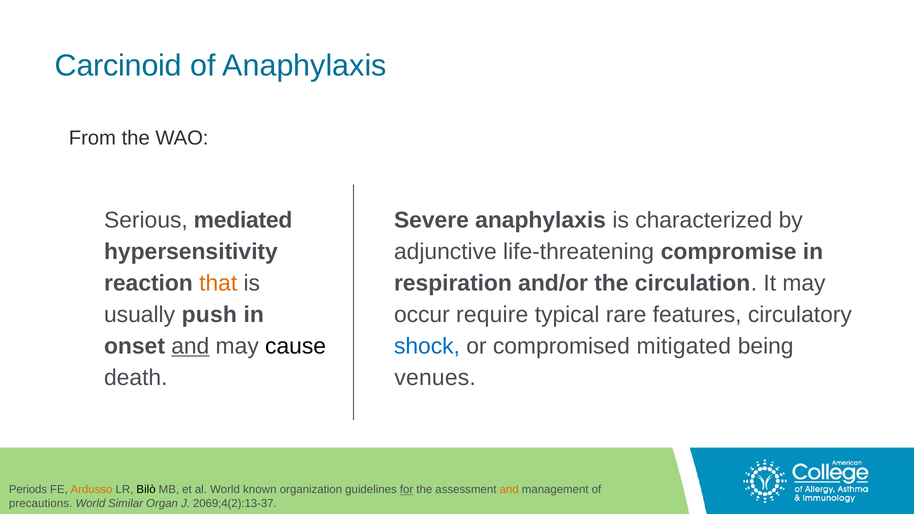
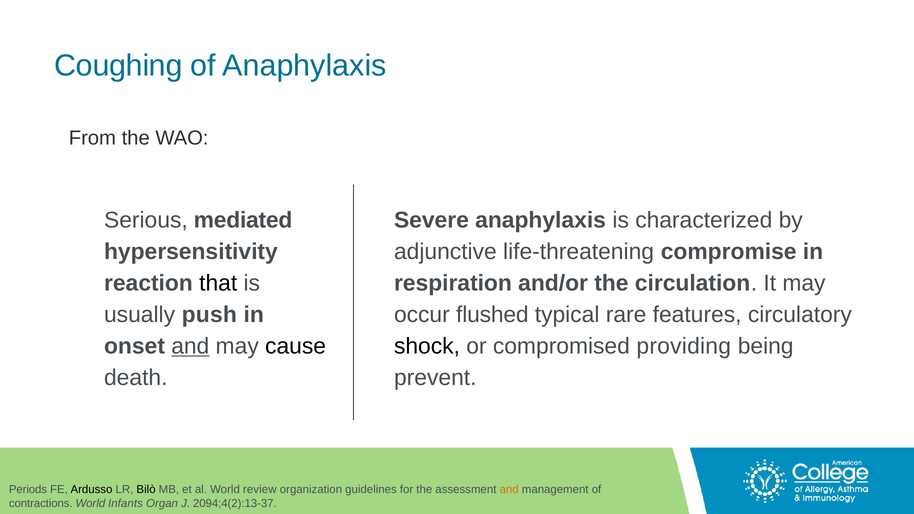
Carcinoid: Carcinoid -> Coughing (118, 66)
that colour: orange -> black (218, 283)
require: require -> flushed (492, 315)
shock colour: blue -> black (427, 346)
mitigated: mitigated -> providing (684, 346)
venues: venues -> prevent (435, 378)
Ardusso colour: orange -> black (91, 490)
known: known -> review (260, 490)
for underline: present -> none (407, 490)
precautions: precautions -> contractions (41, 504)
Similar: Similar -> Infants (125, 504)
2069;4(2):13-37: 2069;4(2):13-37 -> 2094;4(2):13-37 (235, 504)
